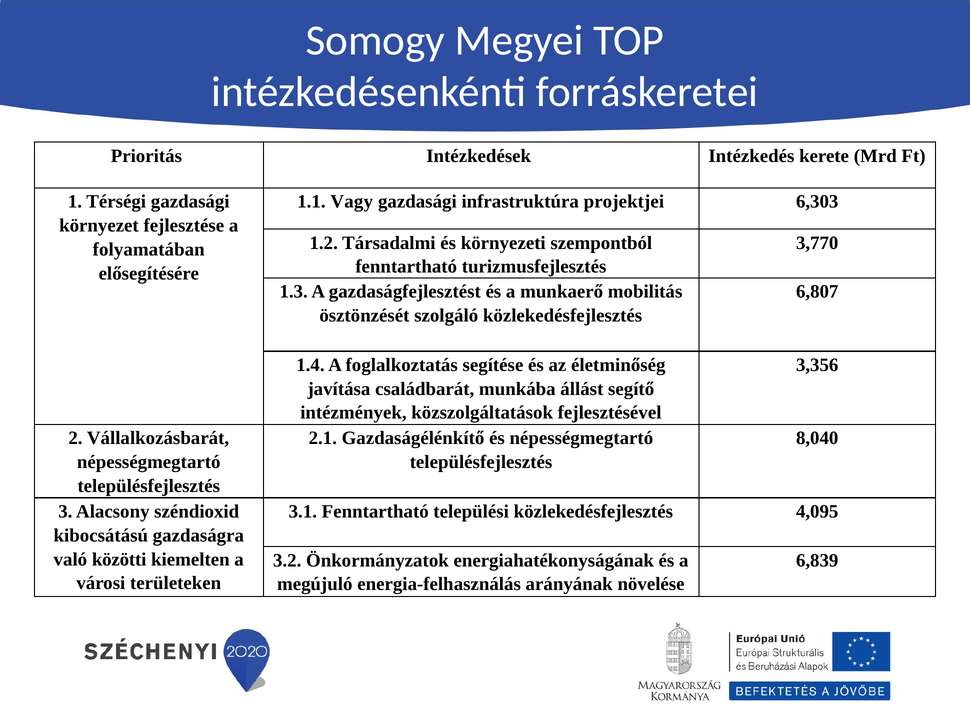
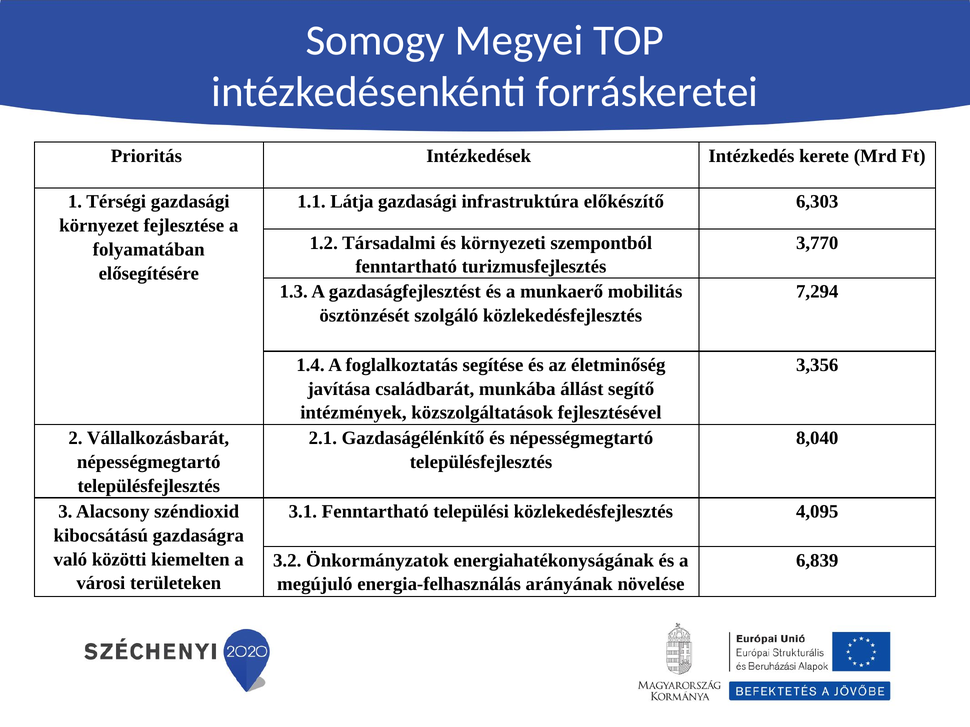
Vagy: Vagy -> Látja (352, 202)
projektjei: projektjei -> előkészítő (624, 202)
6,807: 6,807 -> 7,294 (817, 292)
